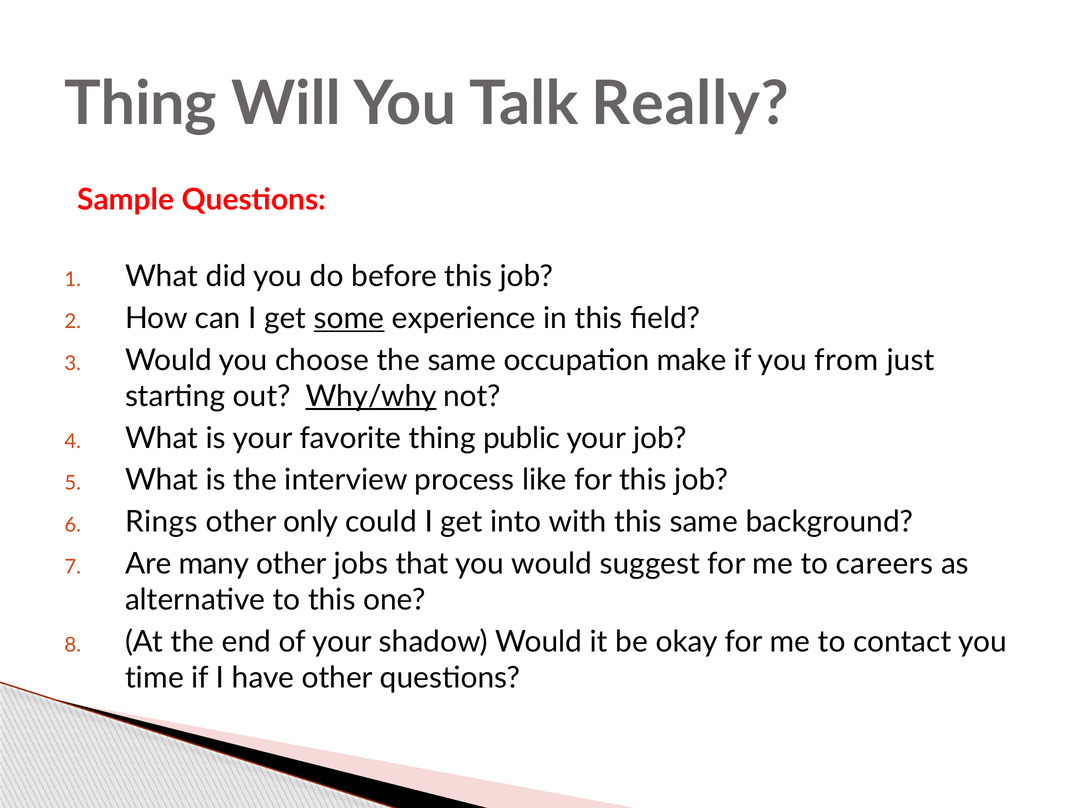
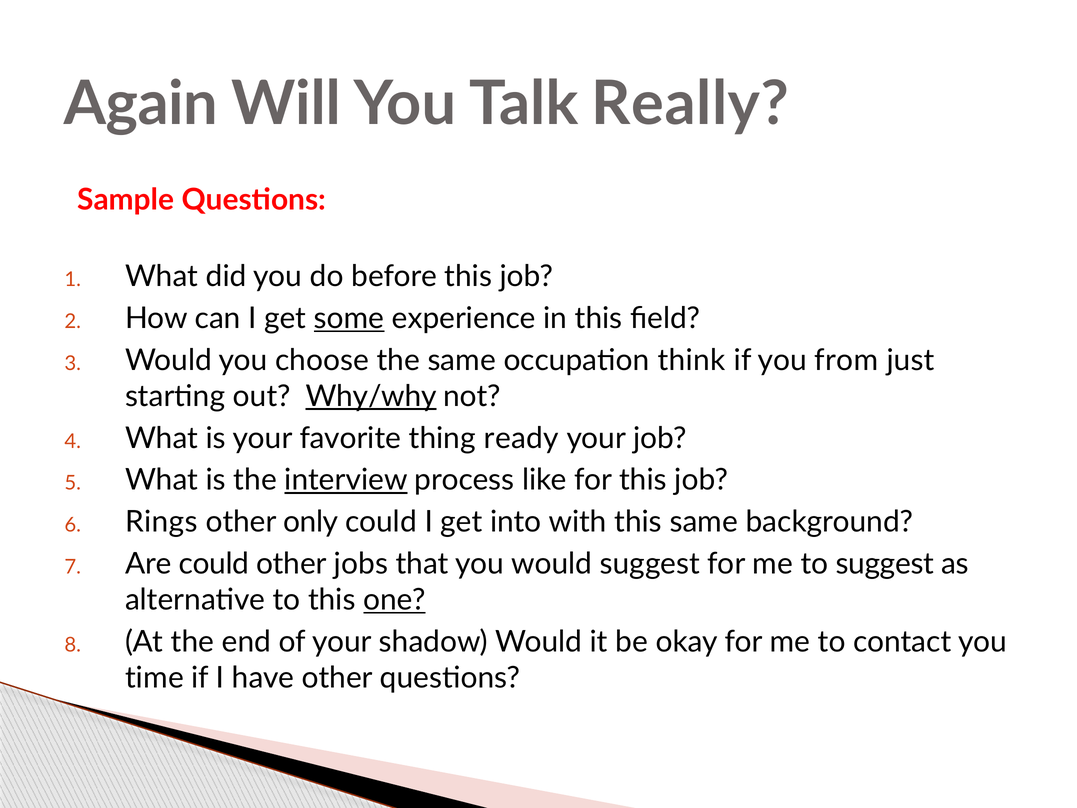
Thing: Thing -> Again (141, 104)
make: make -> think (691, 360)
public: public -> ready (521, 438)
interview underline: none -> present (346, 480)
Are many: many -> could (214, 564)
to careers: careers -> suggest (885, 564)
one underline: none -> present (394, 600)
